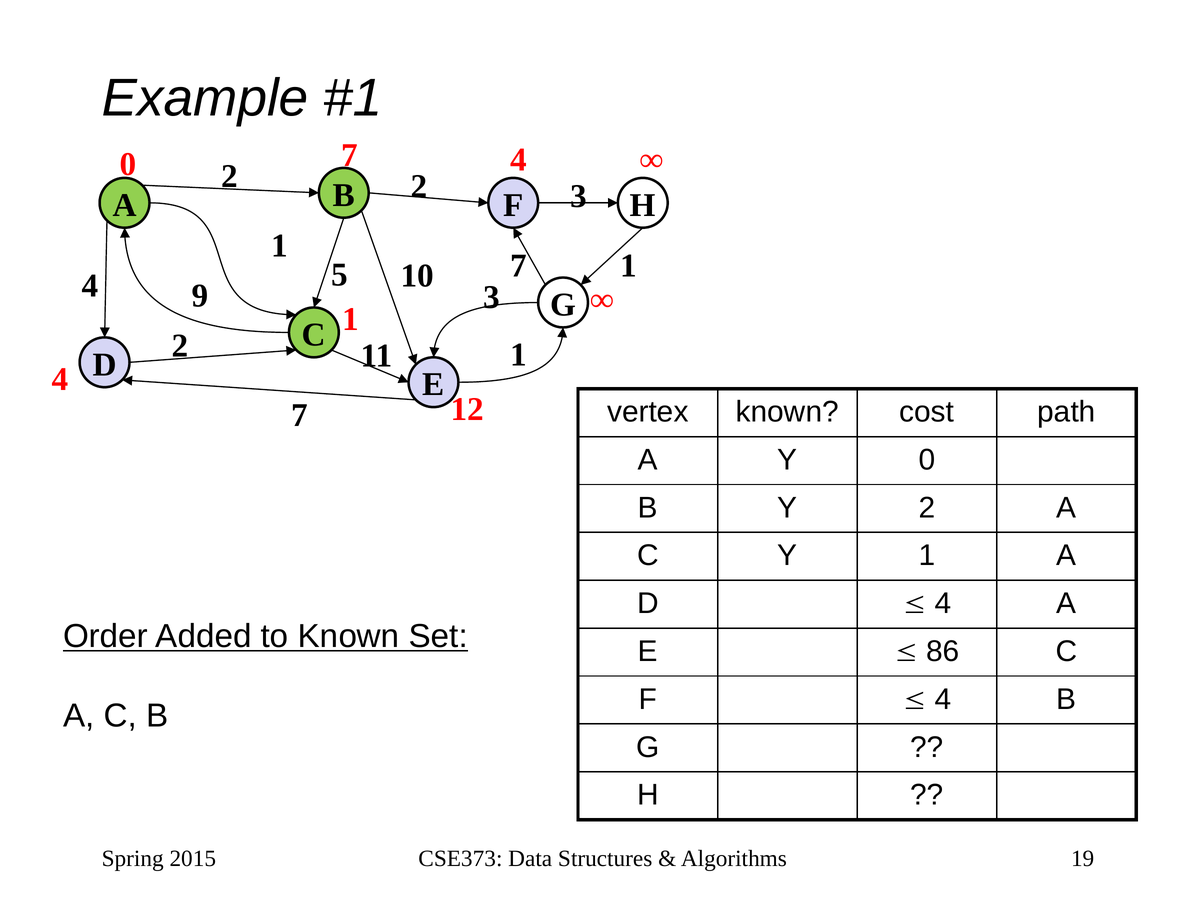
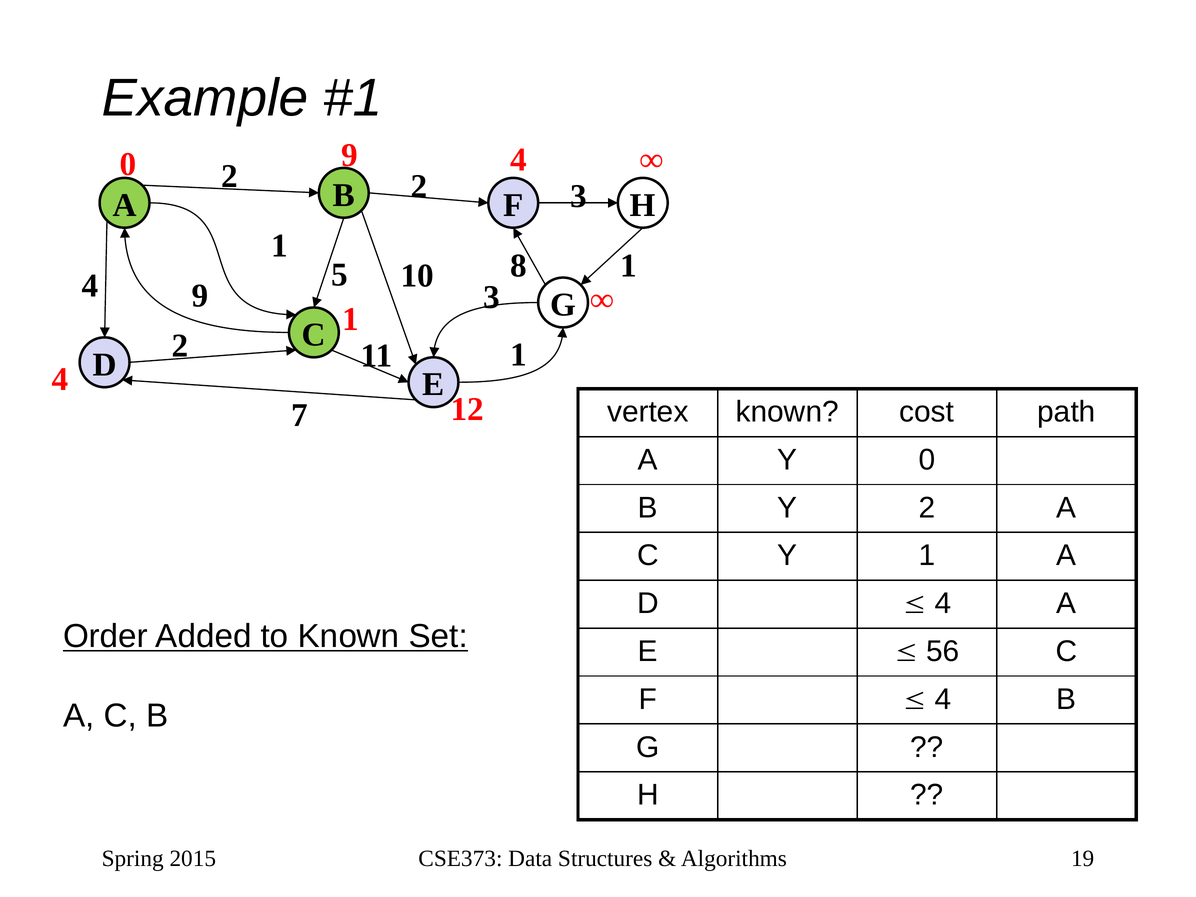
0 7: 7 -> 9 (349, 155)
10 7: 7 -> 8 (519, 266)
86: 86 -> 56 (943, 651)
